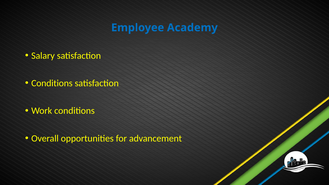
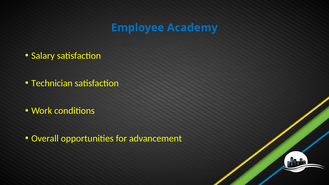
Conditions: Conditions -> Technician (52, 83)
